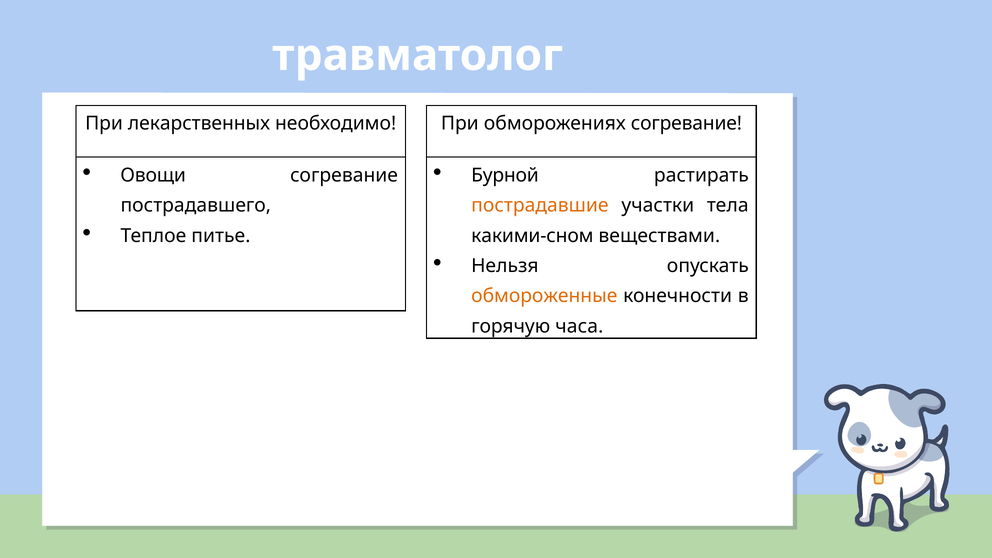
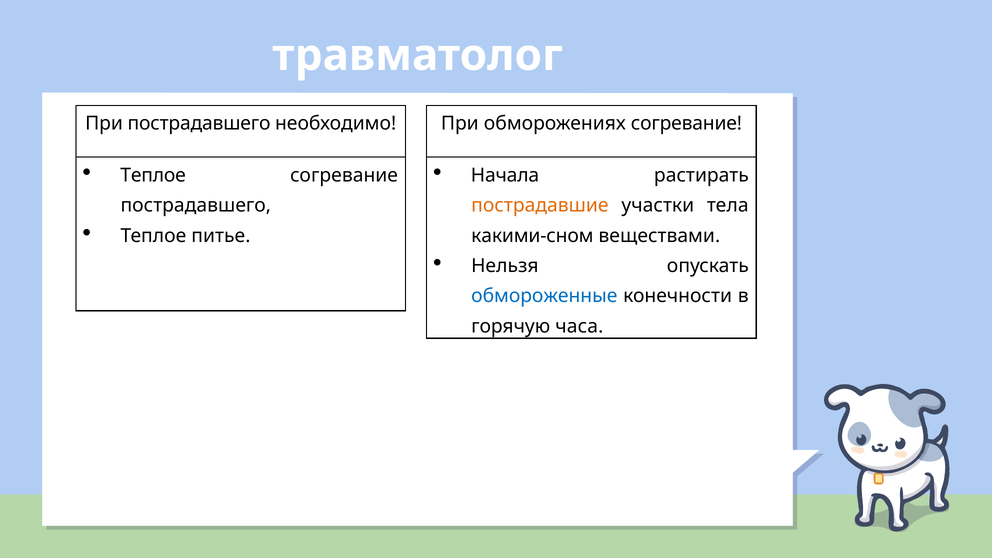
При лекарственных: лекарственных -> пострадавшего (199, 124)
Овощи: Овощи -> Теплое (153, 175)
Бурной: Бурной -> Начала (505, 175)
обмороженные colour: orange -> blue (544, 296)
